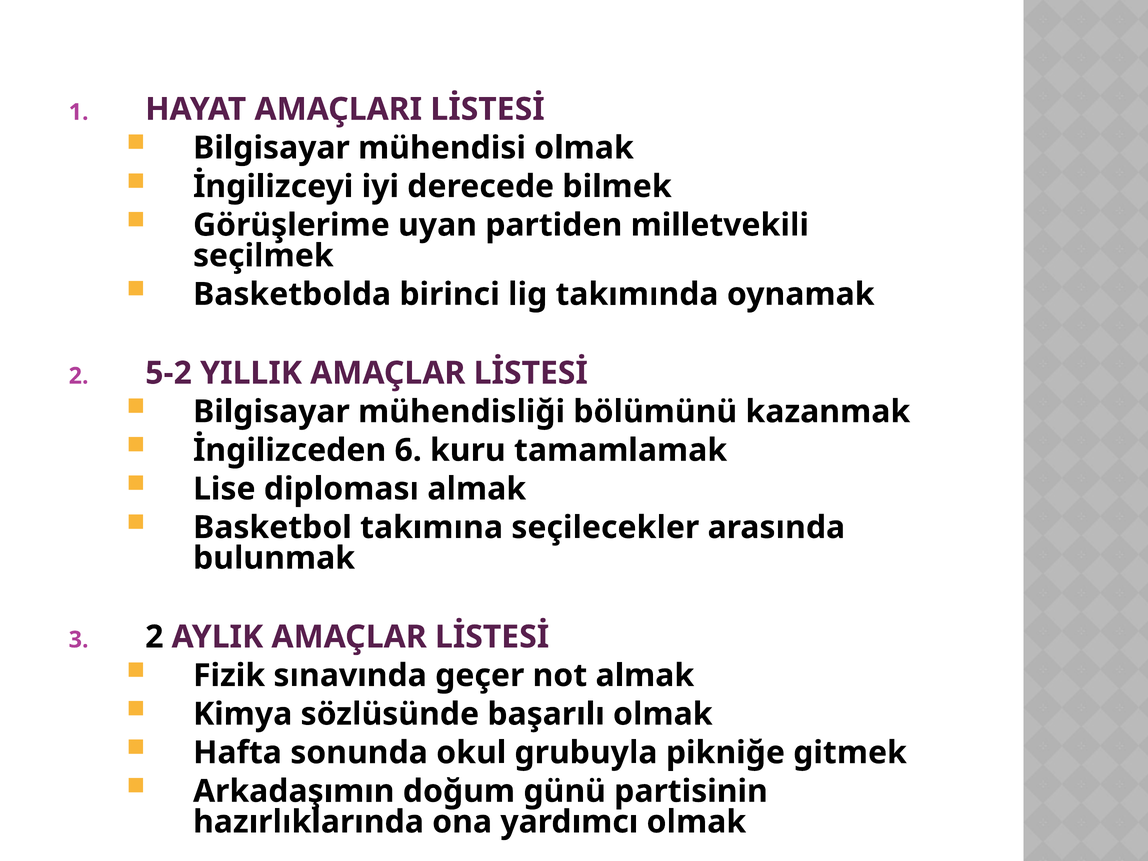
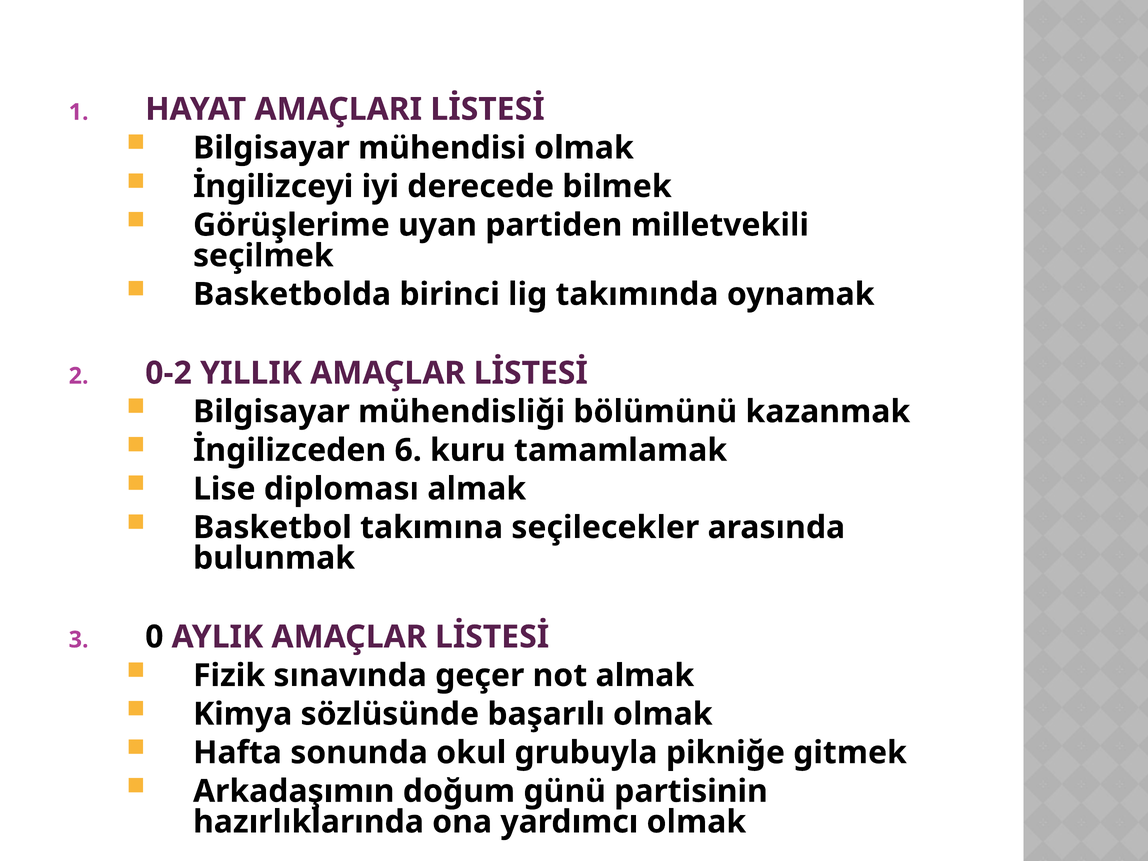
5-2: 5-2 -> 0-2 (169, 373)
2: 2 -> 0 (154, 637)
